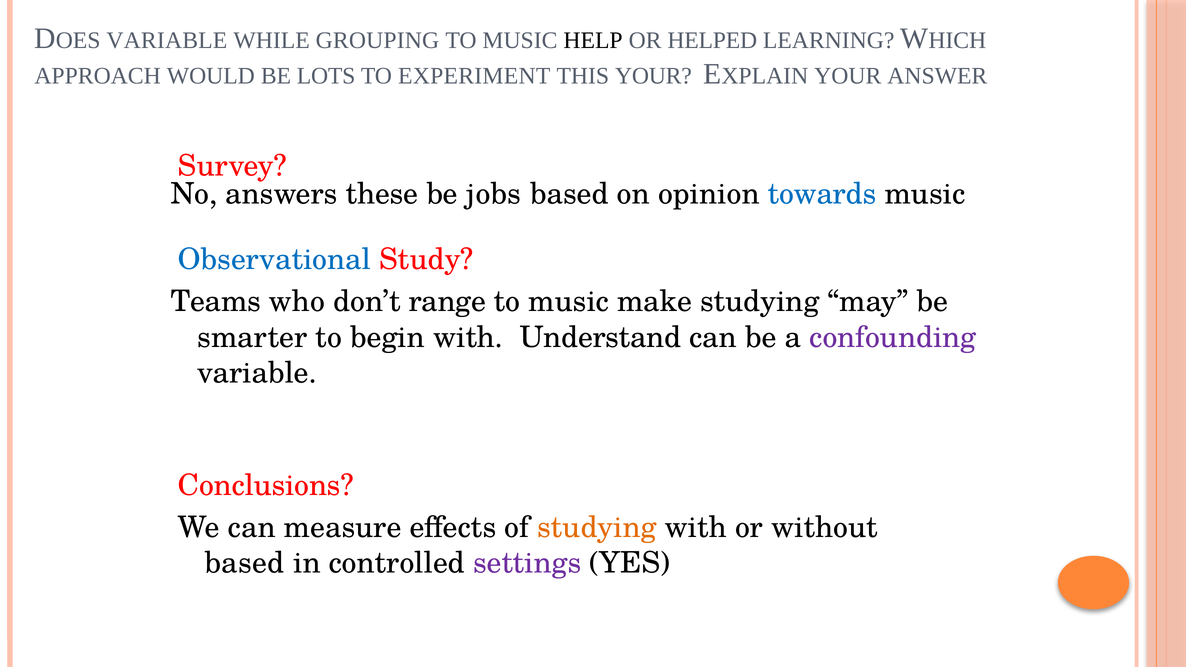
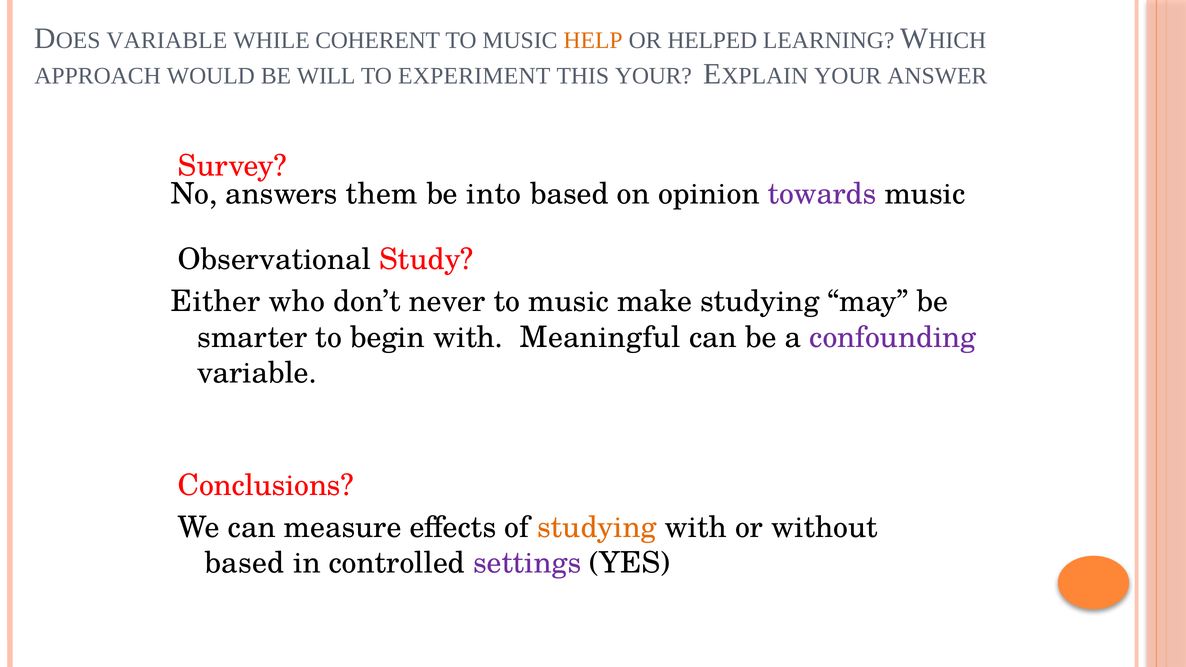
GROUPING: GROUPING -> COHERENT (378, 40)
HELP colour: black -> orange (593, 40)
LOTS: LOTS -> WILL (326, 76)
these: these -> them (382, 194)
jobs: jobs -> into (494, 194)
towards colour: blue -> purple (822, 194)
Observational colour: blue -> black (275, 260)
Teams: Teams -> Either (216, 302)
range: range -> never (447, 302)
Understand: Understand -> Meaningful (600, 337)
